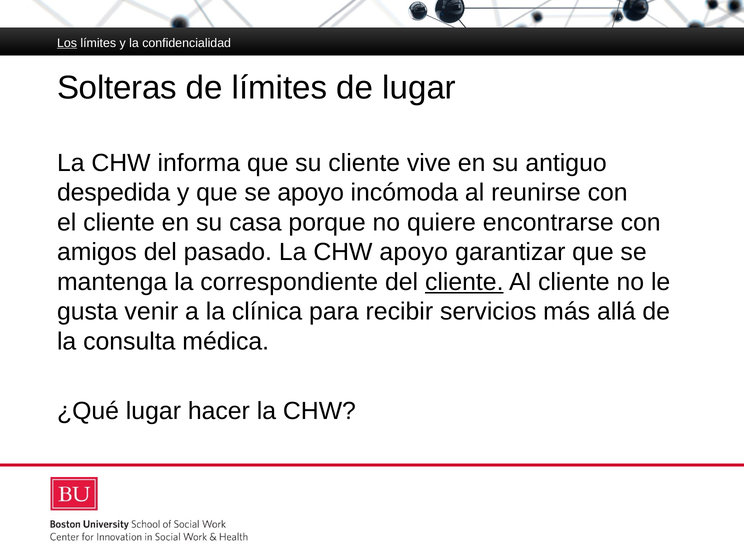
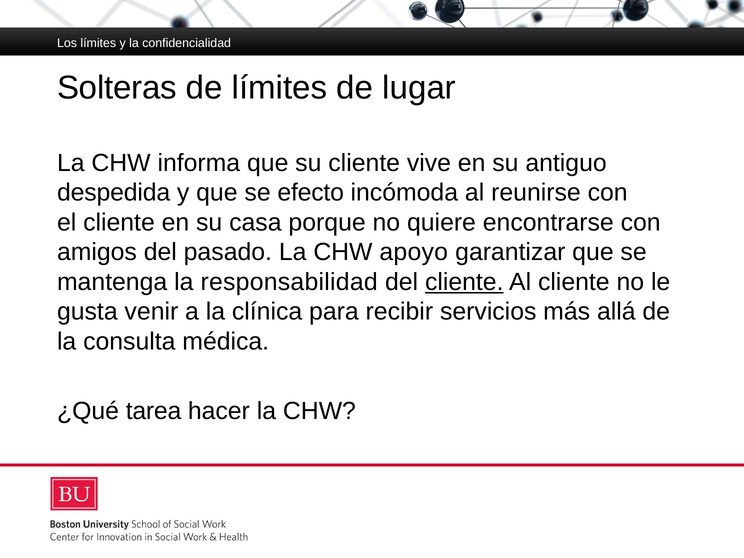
Los underline: present -> none (67, 43)
se apoyo: apoyo -> efecto (311, 193)
correspondiente: correspondiente -> responsabilidad (289, 282)
¿Qué lugar: lugar -> tarea (154, 411)
